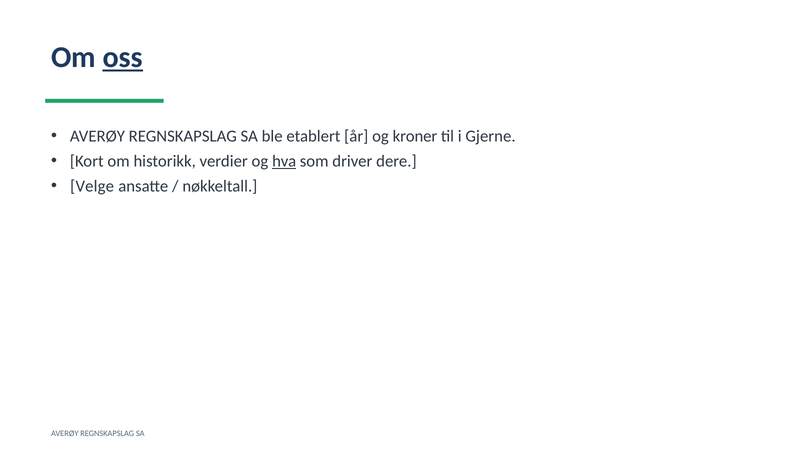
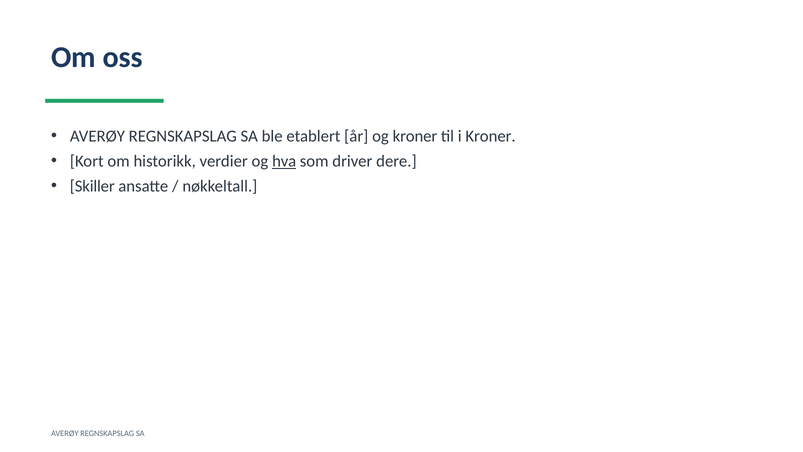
oss underline: present -> none (123, 57)
i Gjerne: Gjerne -> Kroner (491, 136)
Velge: Velge -> Skiller (92, 186)
